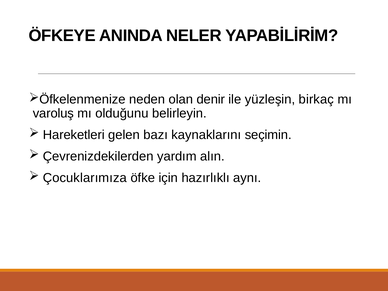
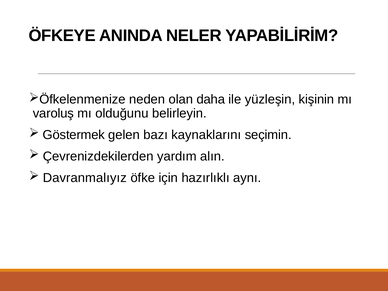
denir: denir -> daha (211, 99)
birkaç: birkaç -> kişinin (316, 99)
Hareketleri: Hareketleri -> Göstermek (74, 135)
Çocuklarımıza: Çocuklarımıza -> Davranmalıyız (85, 178)
